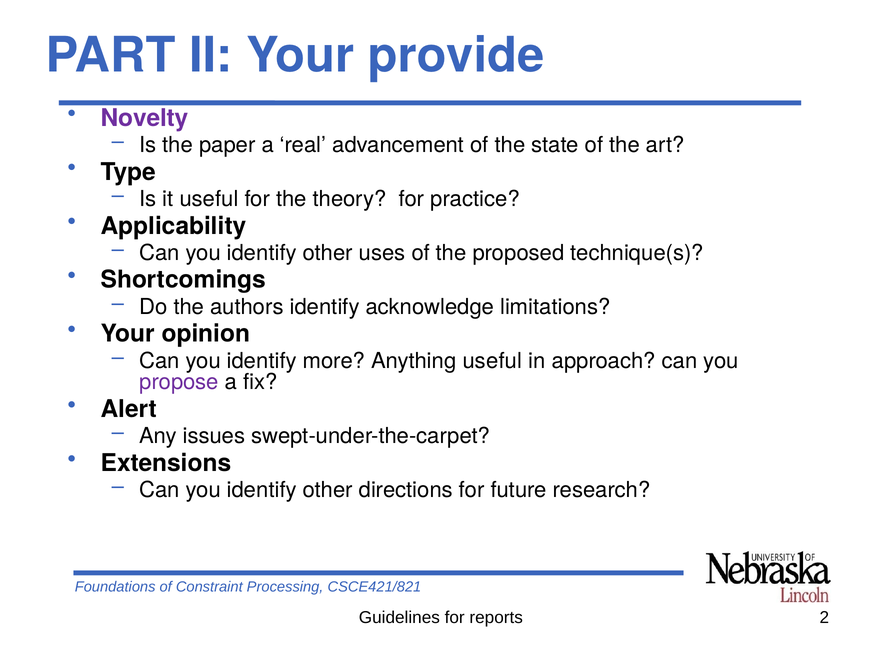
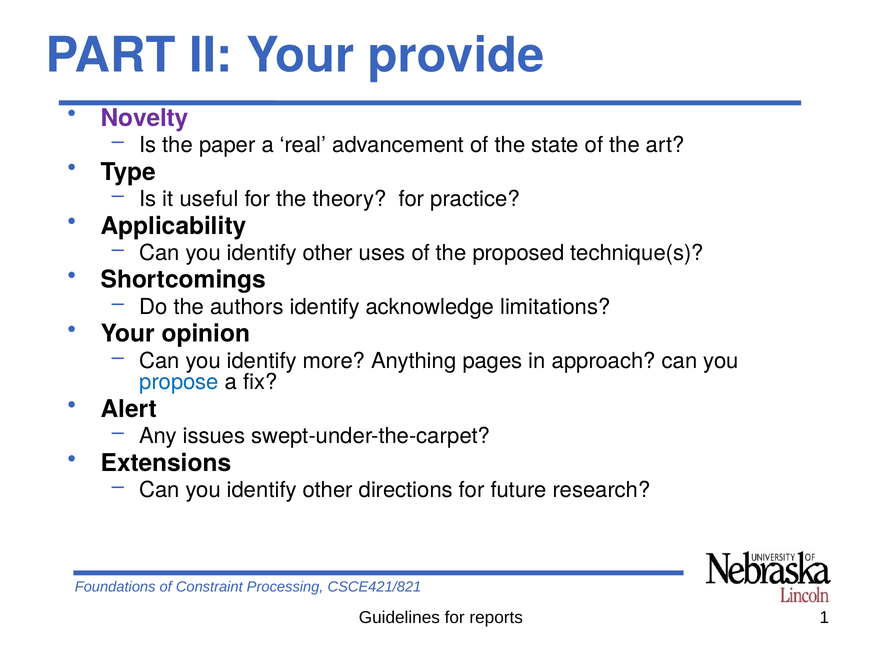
Anything useful: useful -> pages (492, 361)
propose colour: purple -> blue (179, 382)
2: 2 -> 1 (824, 618)
